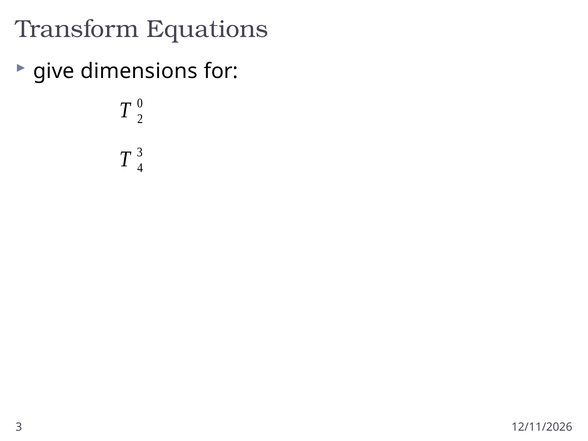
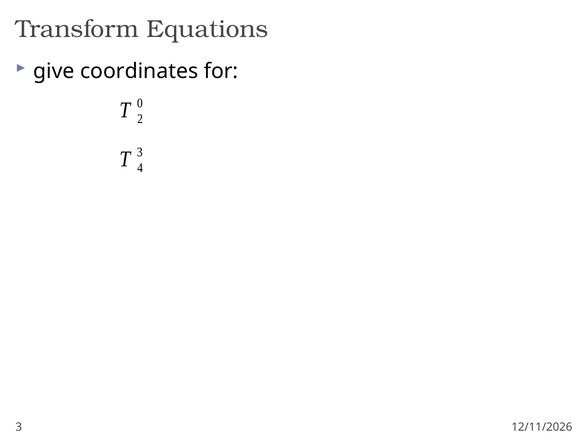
dimensions: dimensions -> coordinates (139, 71)
